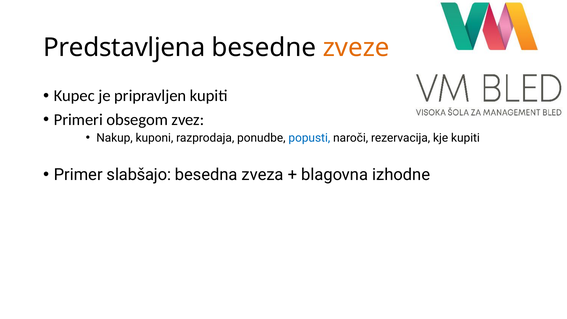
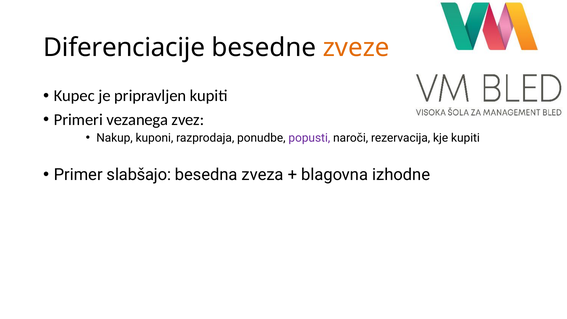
Predstavljena: Predstavljena -> Diferenciacije (124, 48)
obsegom: obsegom -> vezanega (137, 120)
popusti colour: blue -> purple (309, 138)
